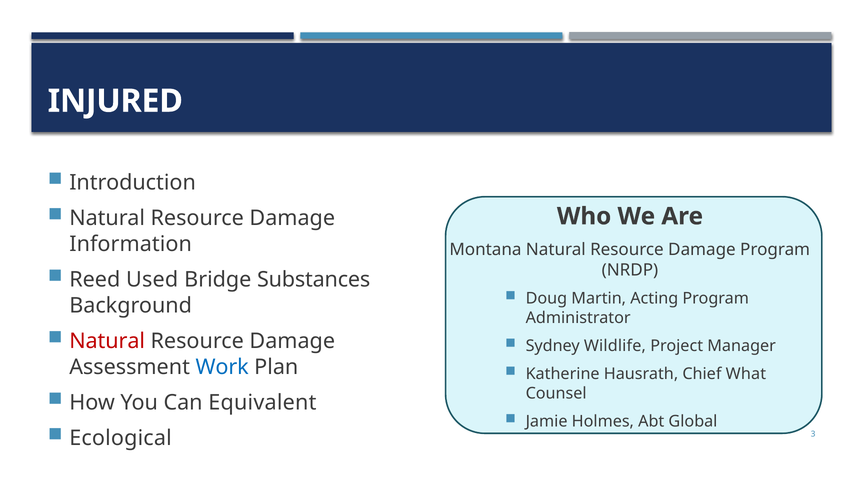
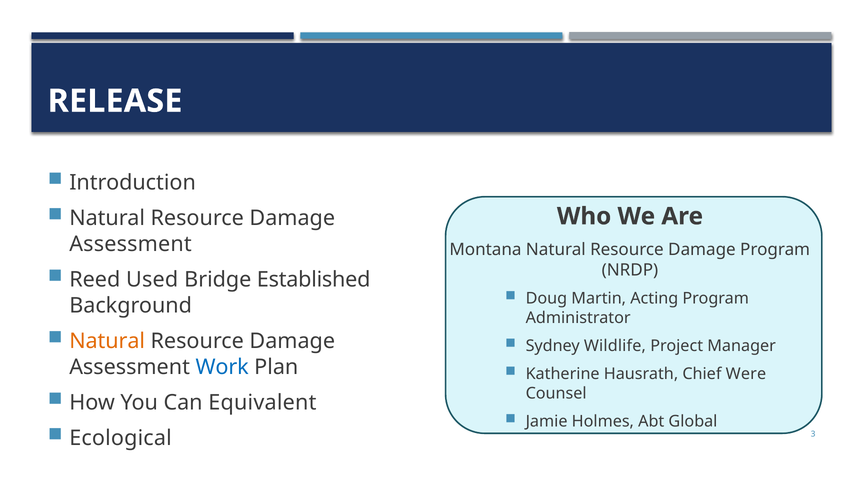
INJURED: INJURED -> RELEASE (115, 101)
Information: Information -> Assessment (130, 244)
Substances: Substances -> Established (314, 280)
Natural colour: red -> orange (107, 341)
What: What -> Were (746, 374)
